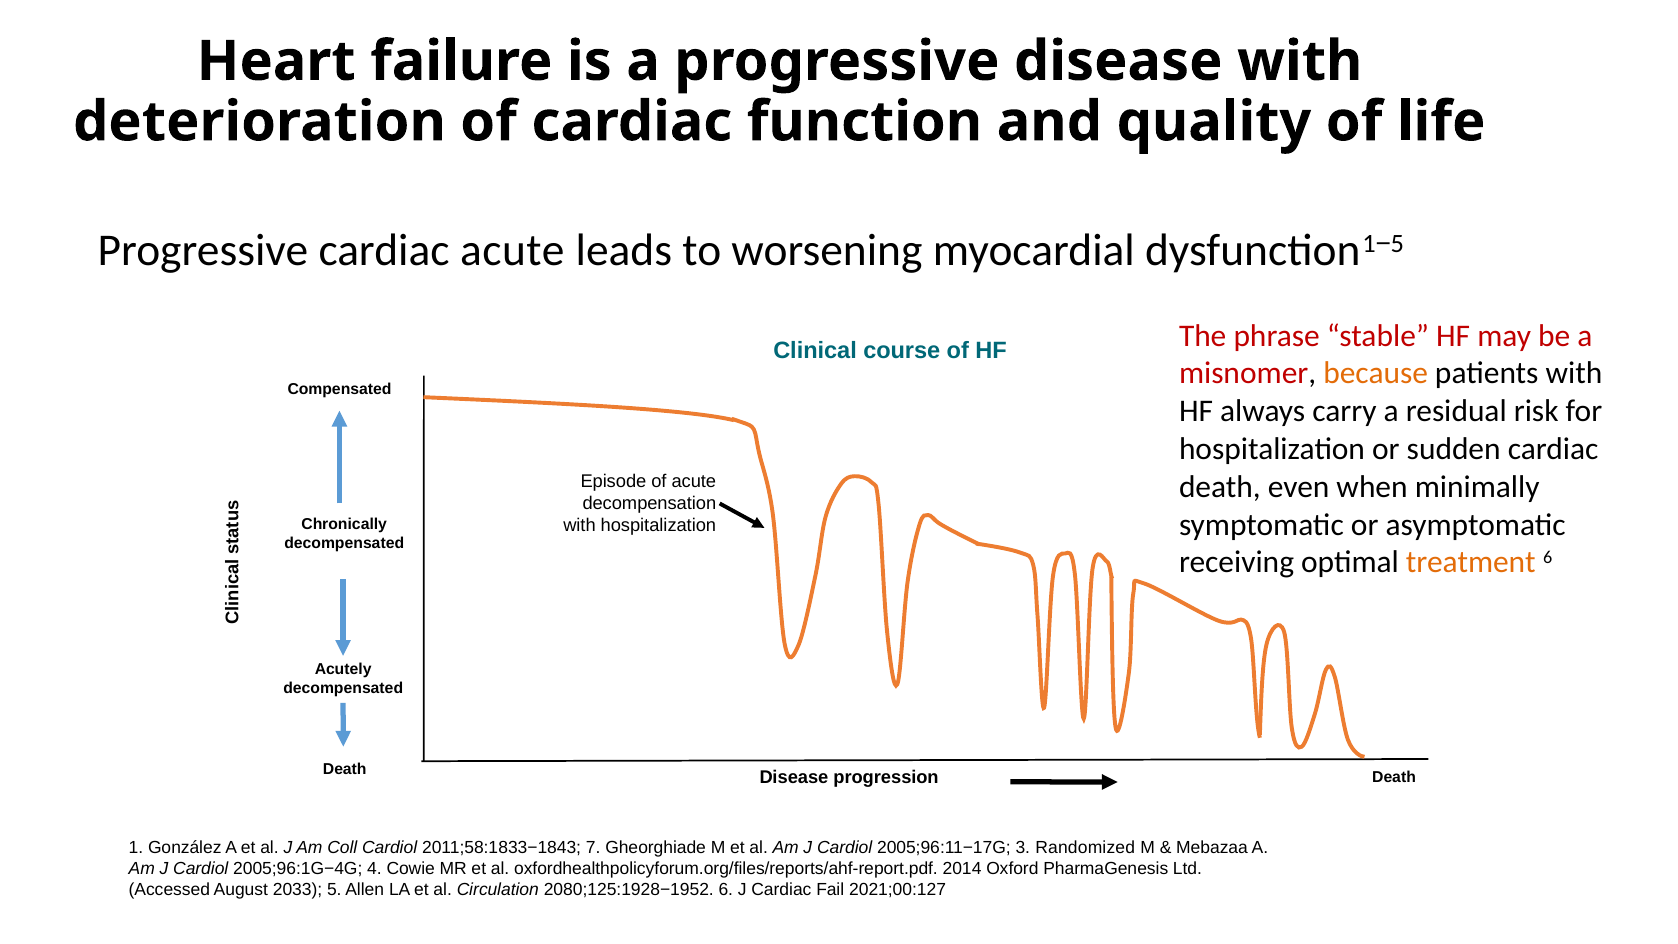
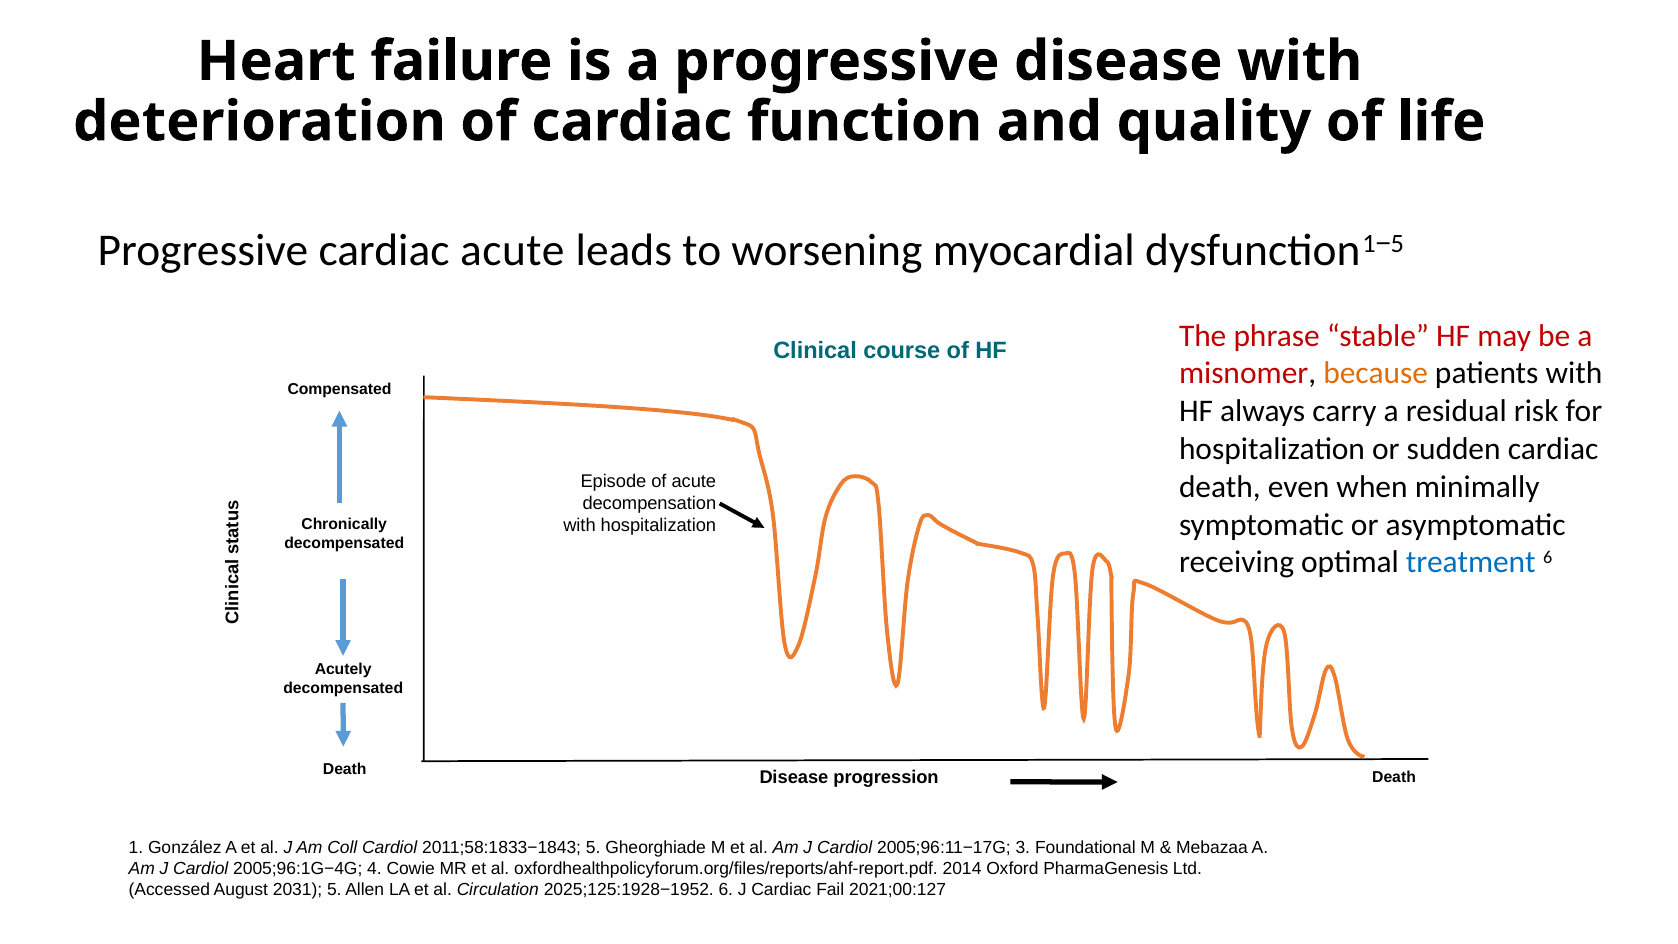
treatment colour: orange -> blue (1471, 562)
2011;58:1833−1843 7: 7 -> 5 (593, 847)
Randomized: Randomized -> Foundational (1085, 847)
2033: 2033 -> 2031 (298, 889)
2080;125:1928−1952: 2080;125:1928−1952 -> 2025;125:1928−1952 (629, 889)
